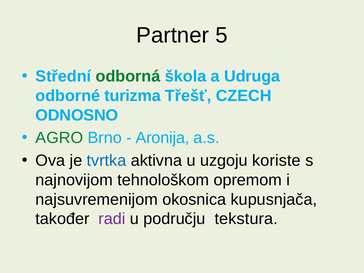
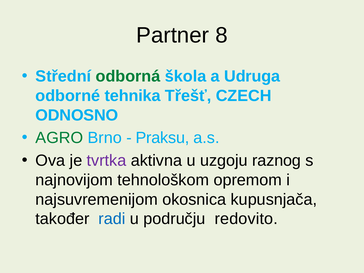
5: 5 -> 8 (221, 35)
turizma: turizma -> tehnika (133, 96)
Aronija: Aronija -> Praksu (162, 138)
tvrtka colour: blue -> purple (107, 161)
koriste: koriste -> raznog (277, 161)
radi colour: purple -> blue (112, 219)
tekstura: tekstura -> redovito (246, 219)
